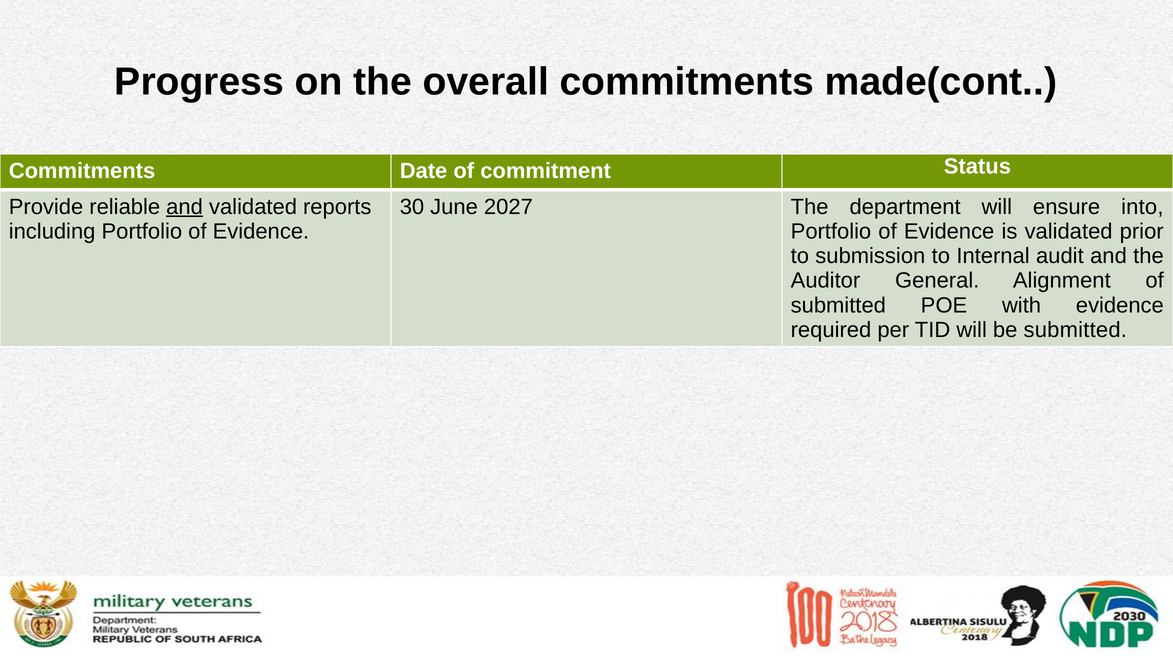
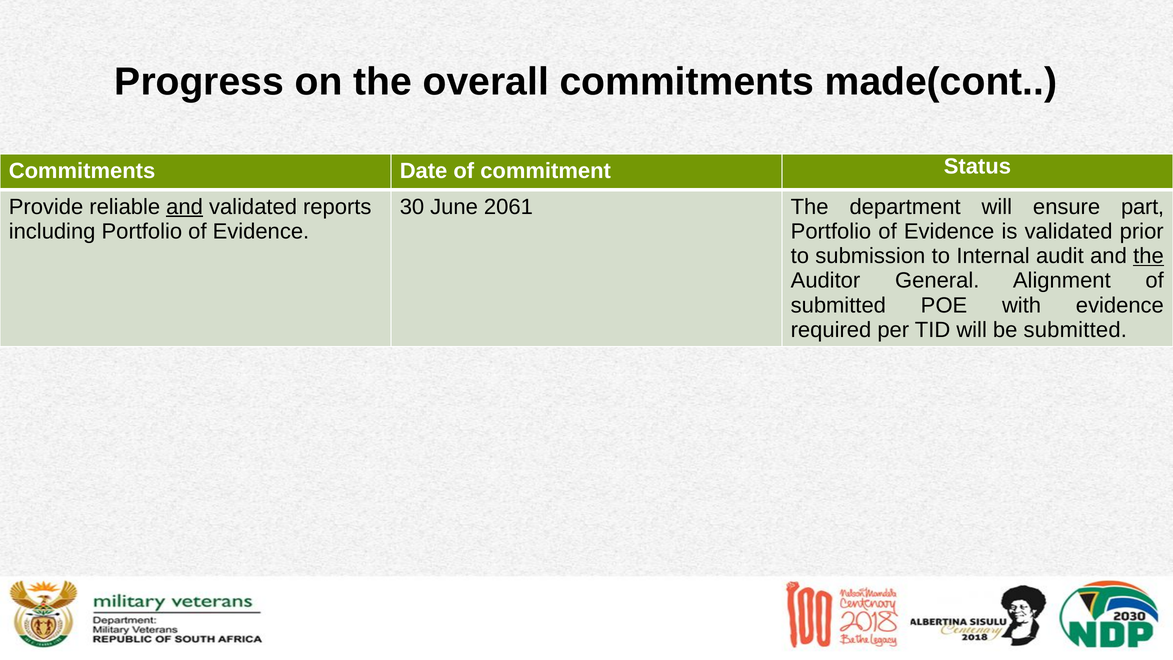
2027: 2027 -> 2061 (508, 207)
into: into -> part (1143, 207)
the underline: none -> present (1149, 256)
